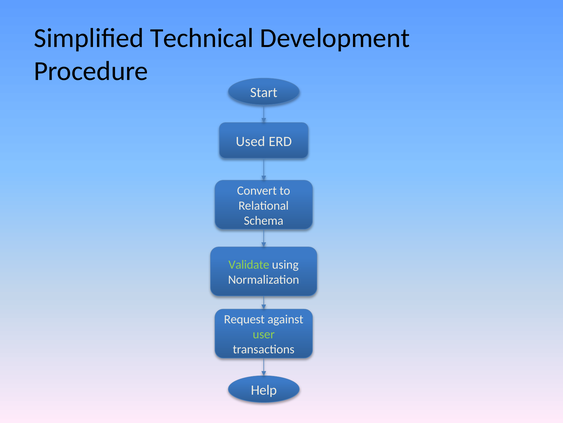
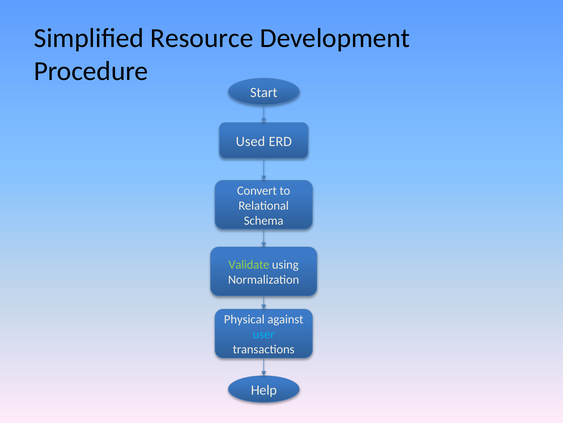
Technical: Technical -> Resource (202, 38)
Request: Request -> Physical (244, 319)
user colour: light green -> light blue (264, 334)
